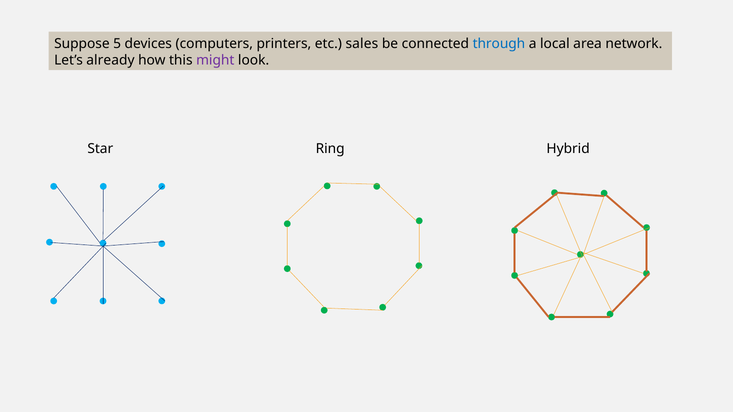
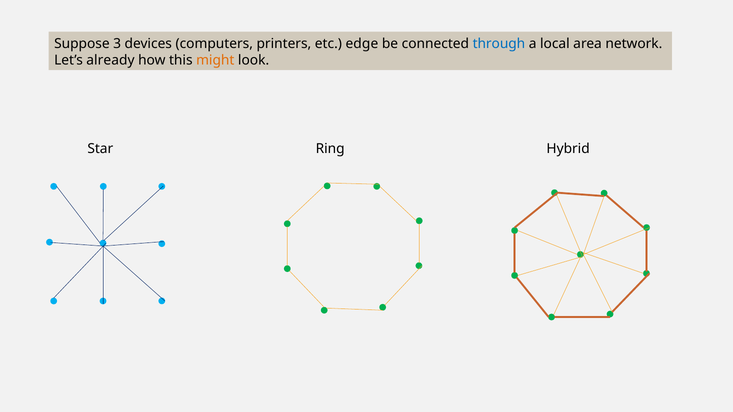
5: 5 -> 3 (117, 44)
sales: sales -> edge (362, 44)
might colour: purple -> orange (215, 60)
